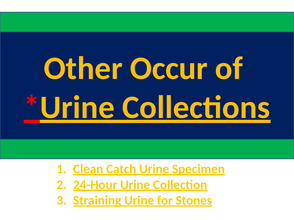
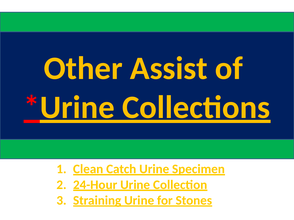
Occur: Occur -> Assist (169, 68)
